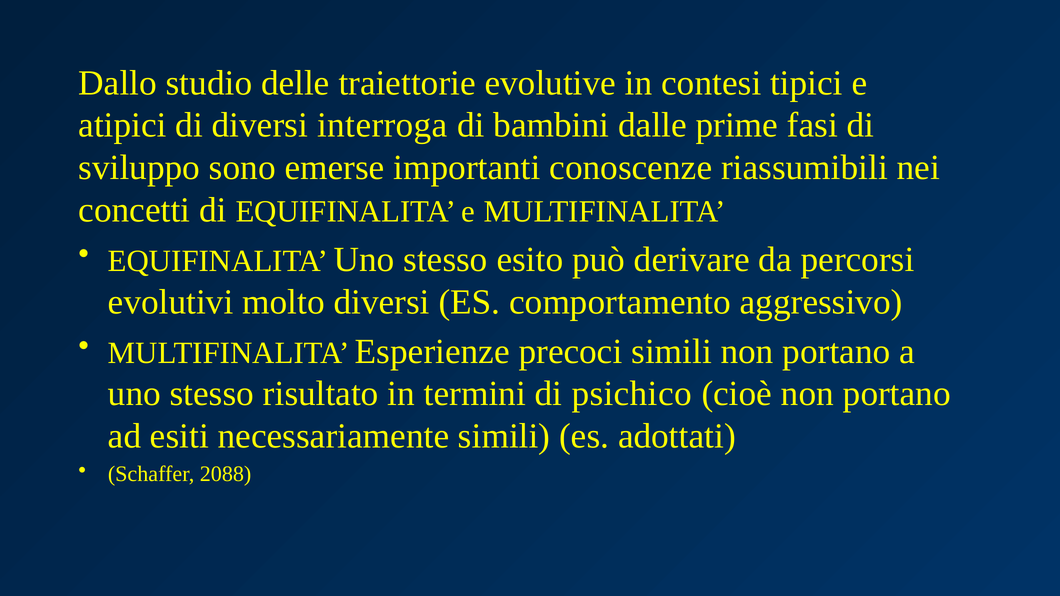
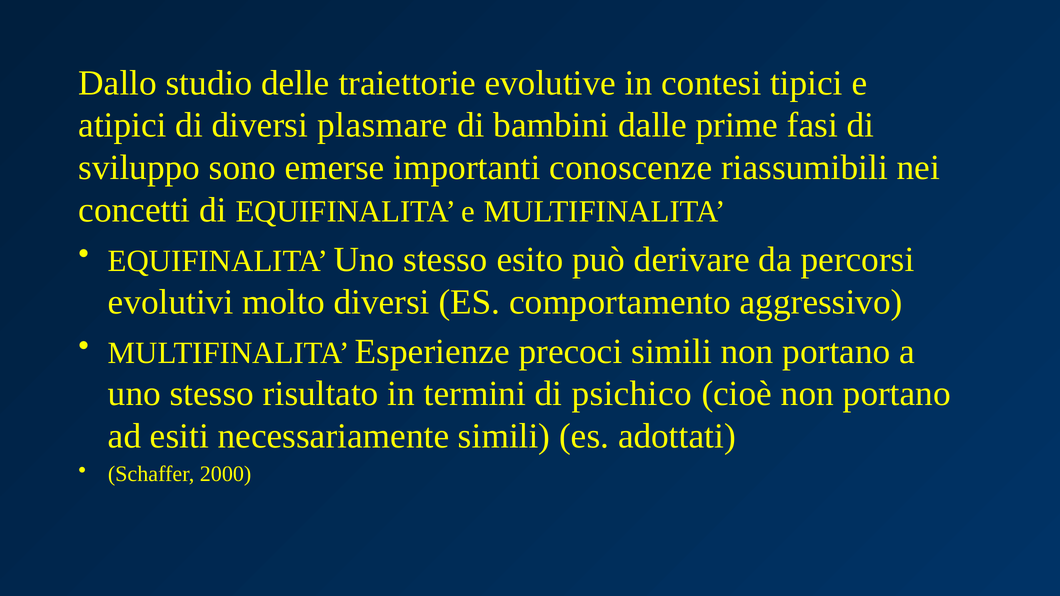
interroga: interroga -> plasmare (382, 125)
2088: 2088 -> 2000 (226, 474)
